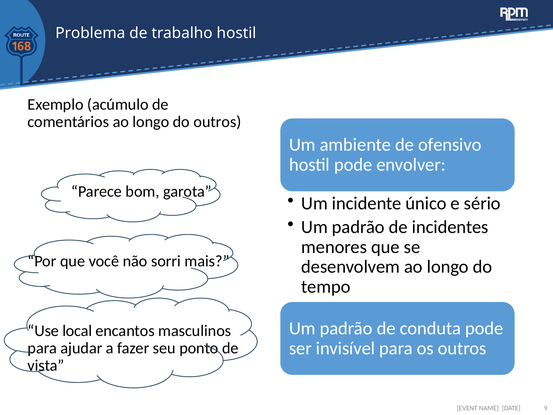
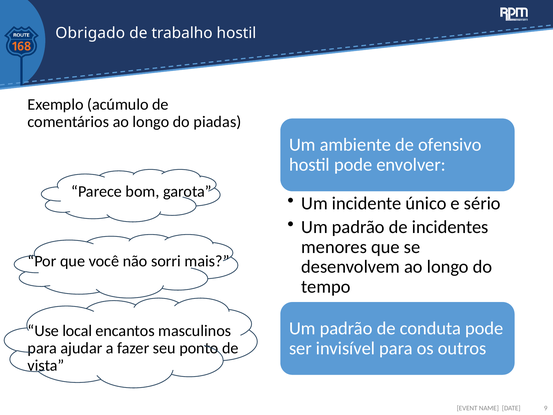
Problema: Problema -> Obrigado (90, 33)
do outros: outros -> piadas (217, 122)
